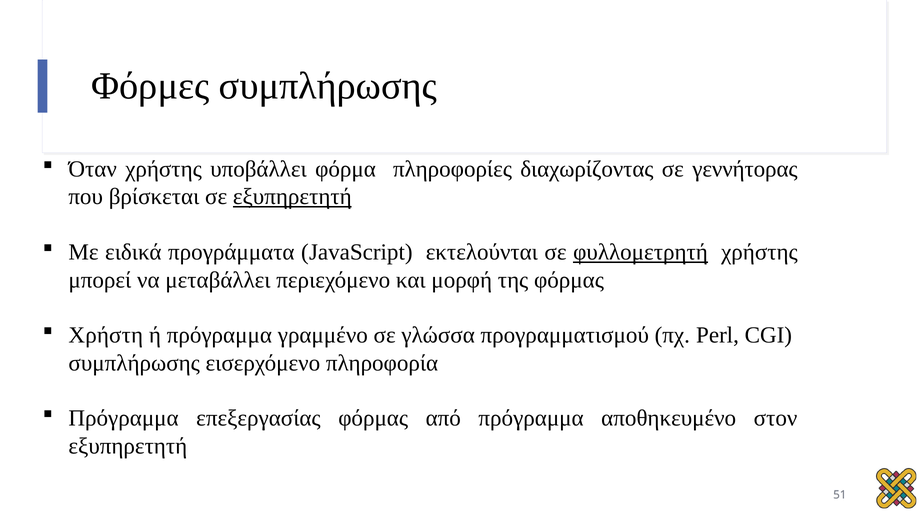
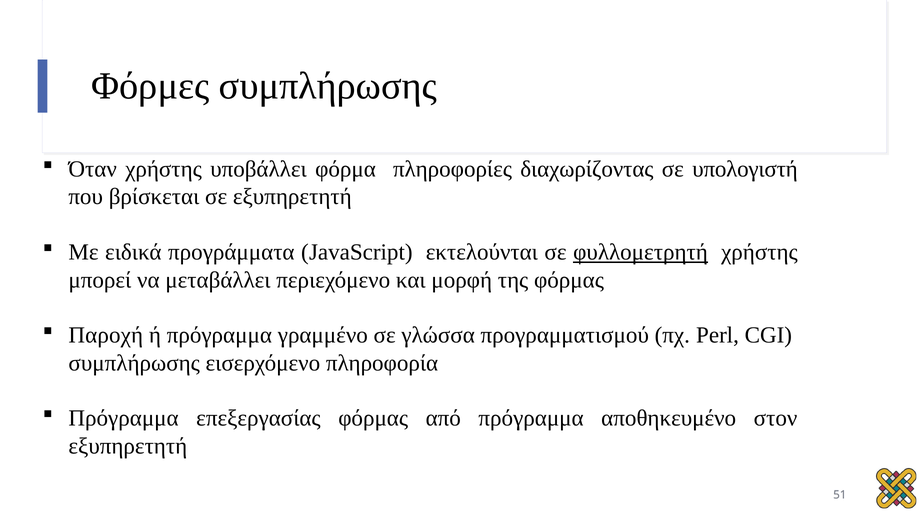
γεννήτορας: γεννήτορας -> υπολογιστή (745, 169)
εξυπηρετητή underline: present -> none (292, 197)
Χρήστη: Χρήστη -> Παροχή (106, 335)
